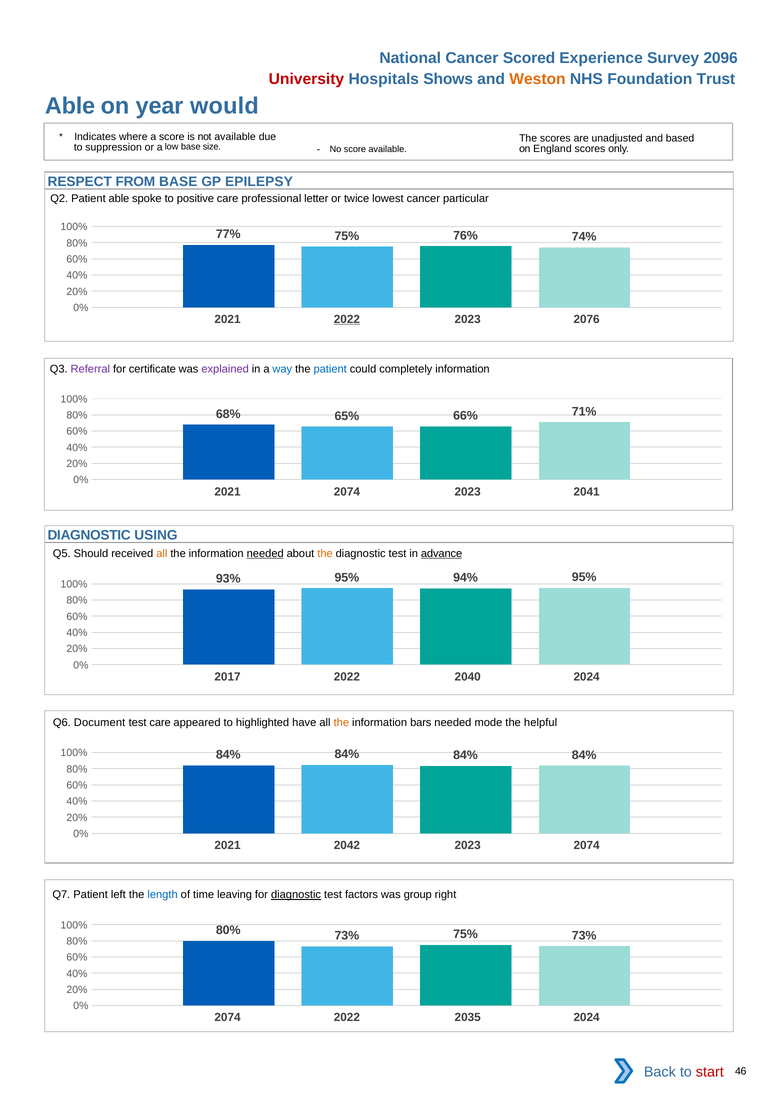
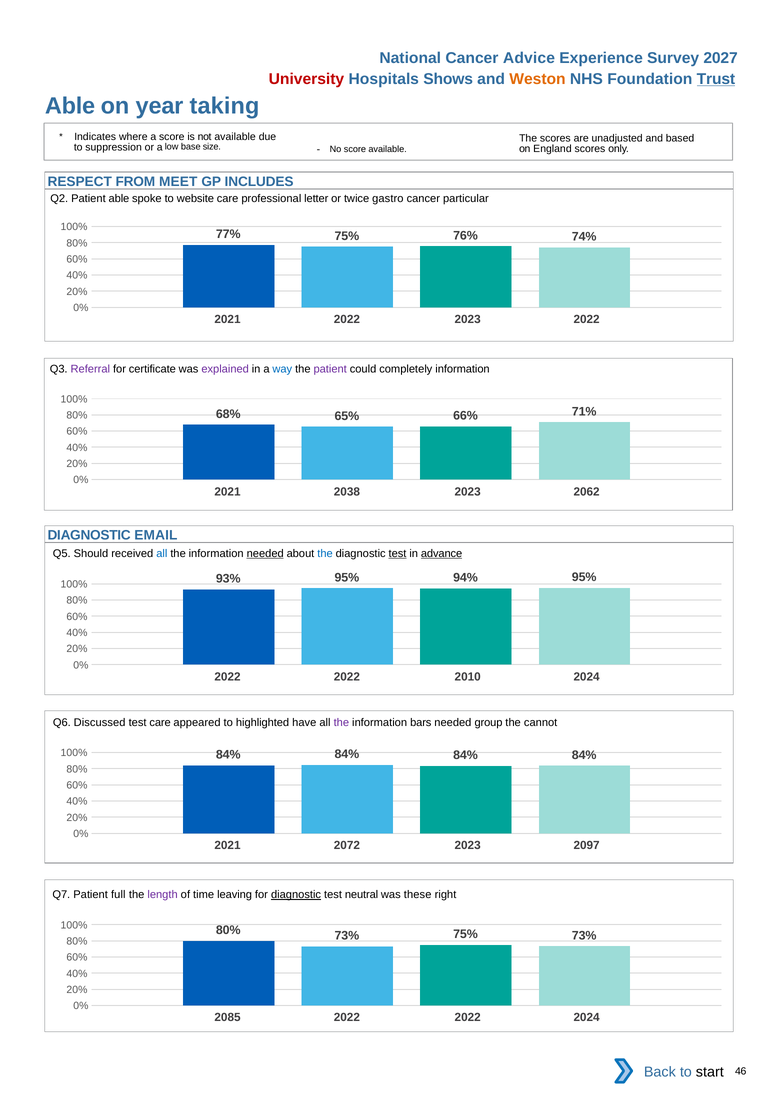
Scored: Scored -> Advice (529, 58)
2096: 2096 -> 2027 (721, 58)
Trust underline: none -> present (716, 79)
would: would -> taking (224, 106)
FROM BASE: BASE -> MEET (178, 182)
EPILEPSY: EPILEPSY -> INCLUDES (259, 182)
positive: positive -> website (195, 198)
lowest: lowest -> gastro (388, 198)
2022 underline: present -> none (347, 319)
2023 2076: 2076 -> 2022 (587, 319)
patient colour: blue -> purple (330, 369)
2021 2074: 2074 -> 2038 (347, 492)
2041: 2041 -> 2062 (587, 492)
USING: USING -> EMAIL (156, 536)
all colour: orange -> blue (162, 554)
the colour: orange -> blue (325, 554)
test underline: none -> present (397, 554)
2017: 2017 -> 2022 (228, 677)
2040: 2040 -> 2010 (468, 677)
Document: Document -> Discussed (100, 723)
the colour: orange -> purple (341, 723)
mode: mode -> group (488, 723)
helpful: helpful -> cannot (541, 723)
2042: 2042 -> 2072 (347, 846)
2023 2074: 2074 -> 2097 (587, 846)
left: left -> full (118, 895)
length colour: blue -> purple (163, 895)
factors: factors -> neutral (362, 895)
group: group -> these (418, 895)
2074: 2074 -> 2085 (228, 1018)
2035: 2035 -> 2022 (468, 1018)
start colour: red -> black (710, 1072)
